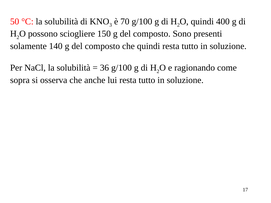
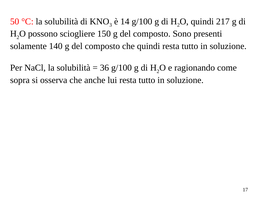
70: 70 -> 14 (125, 22)
400: 400 -> 217 (223, 22)
